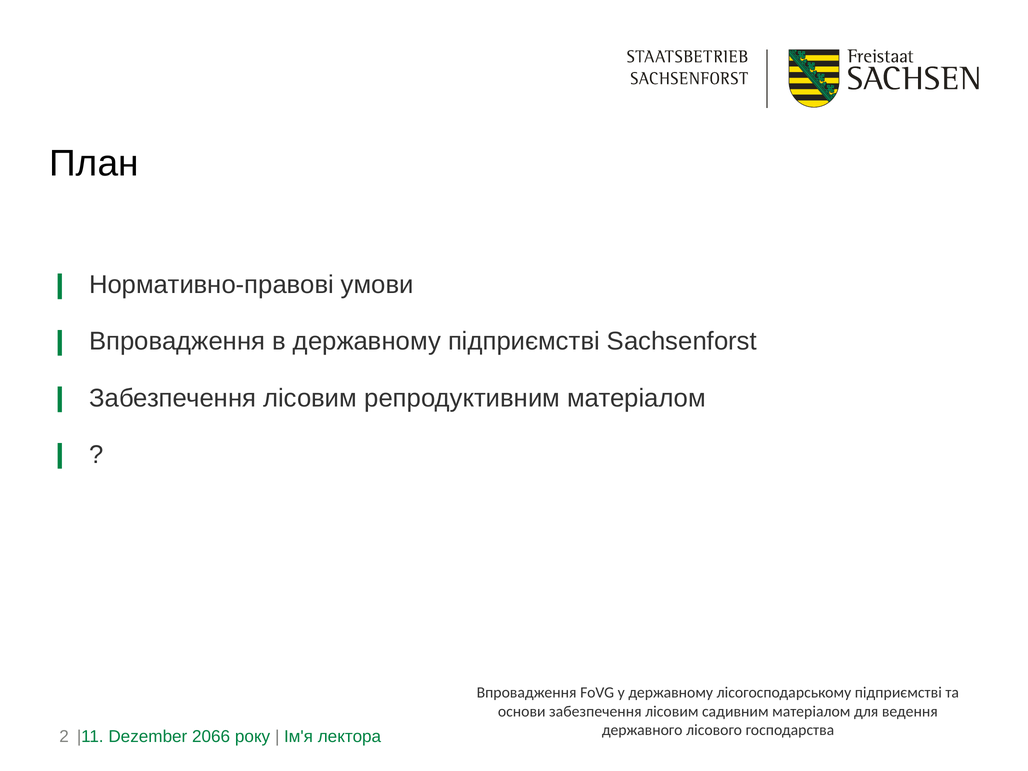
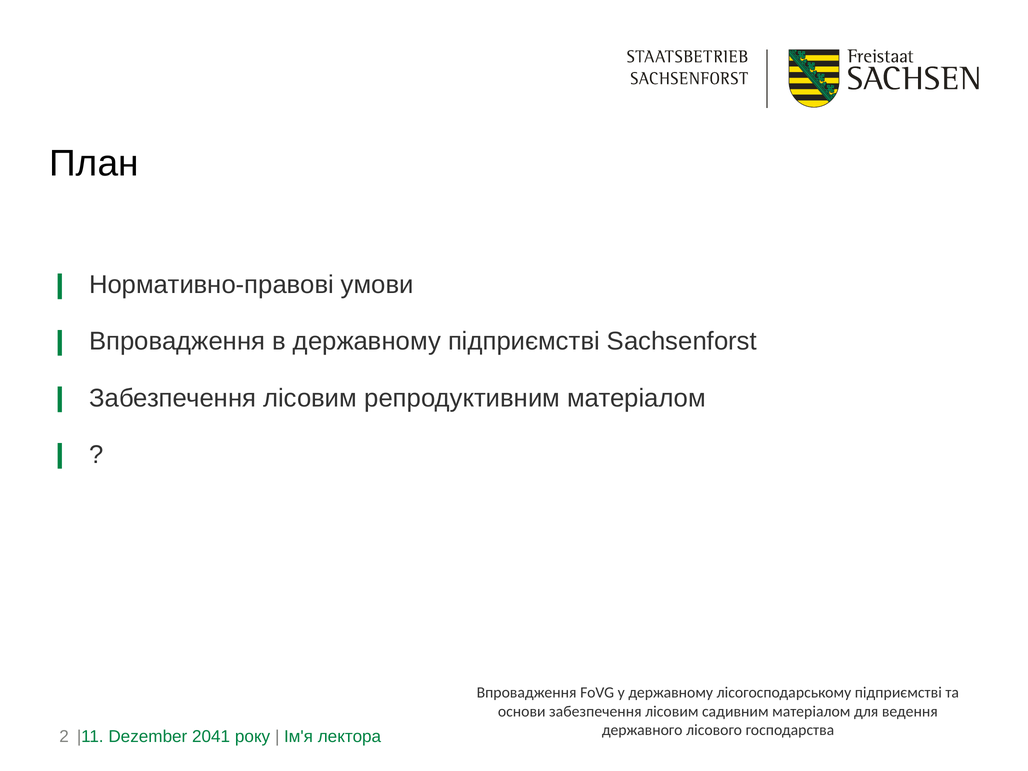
2066: 2066 -> 2041 (211, 737)
